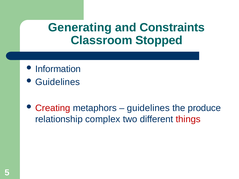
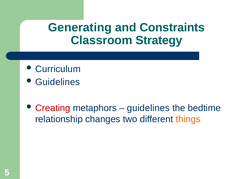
Stopped: Stopped -> Strategy (159, 40)
Information: Information -> Curriculum (58, 69)
produce: produce -> bedtime (204, 108)
complex: complex -> changes (103, 119)
things colour: red -> orange (188, 119)
